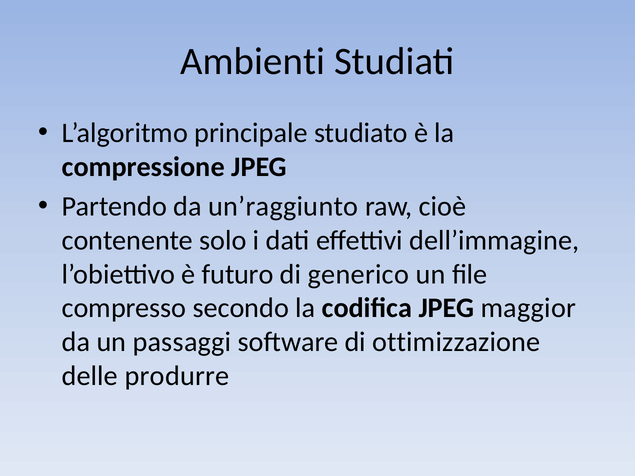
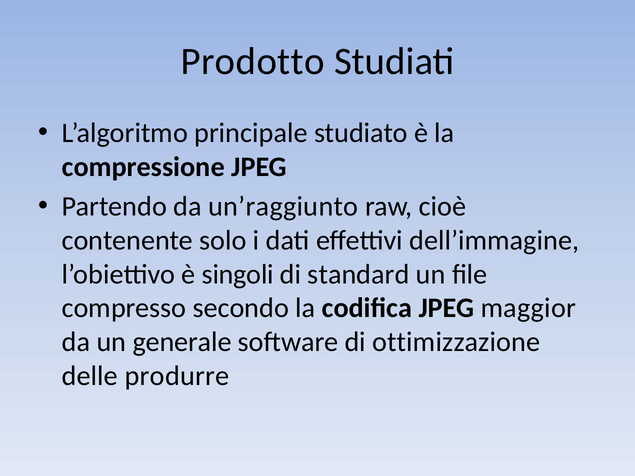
Ambienti: Ambienti -> Prodotto (253, 61)
futuro: futuro -> singoli (238, 274)
generico: generico -> standard (359, 274)
passaggi: passaggi -> generale (182, 342)
